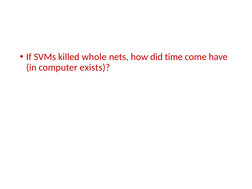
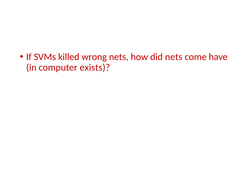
whole: whole -> wrong (94, 57)
did time: time -> nets (174, 57)
